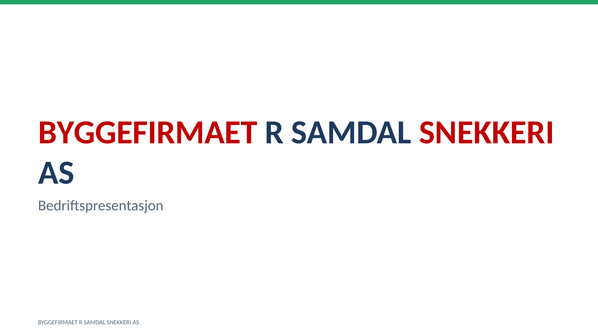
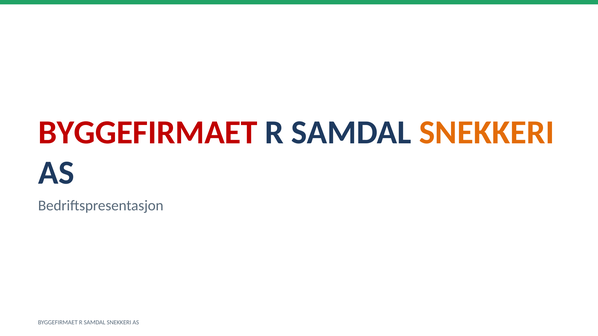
SNEKKERI colour: red -> orange (487, 133)
